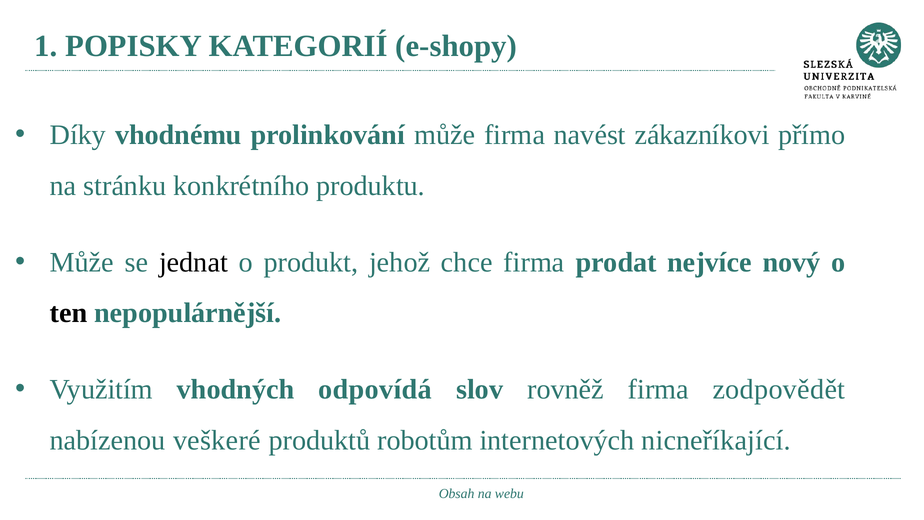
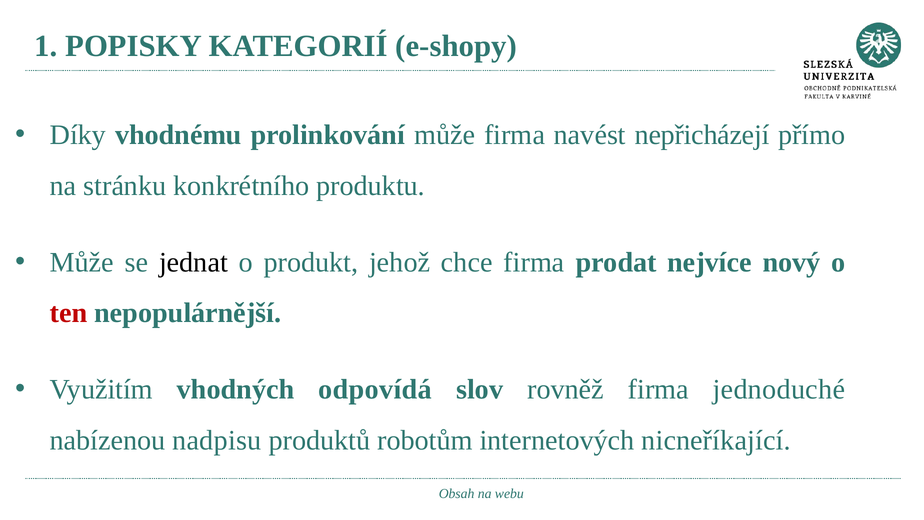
zákazníkovi: zákazníkovi -> nepřicházejí (702, 135)
ten colour: black -> red (69, 313)
zodpovědět: zodpovědět -> jednoduché (779, 389)
veškeré: veškeré -> nadpisu (217, 440)
